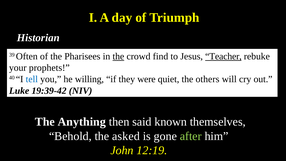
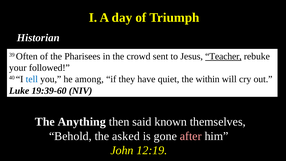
the underline: present -> none (118, 56)
find: find -> sent (160, 56)
prophets: prophets -> followed (49, 68)
willing: willing -> among (89, 79)
were: were -> have (146, 79)
others: others -> within (208, 79)
19:39-42: 19:39-42 -> 19:39-60 (49, 91)
after colour: light green -> pink (191, 136)
